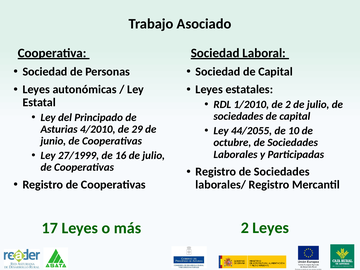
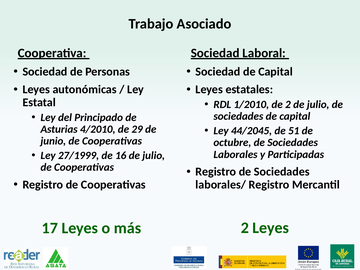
44/2055: 44/2055 -> 44/2045 (252, 131)
10: 10 -> 51 (294, 131)
